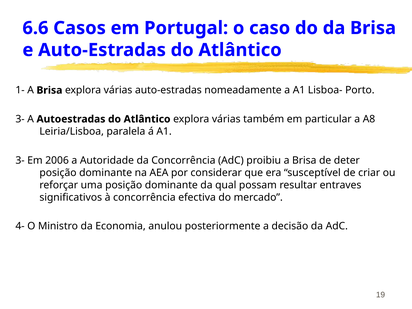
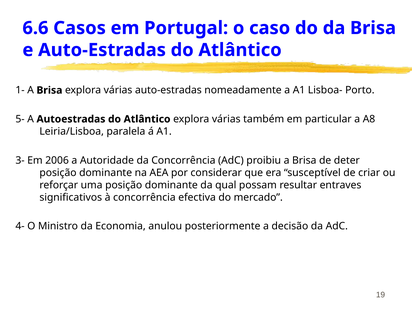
3-: 3- -> 5- (20, 119)
